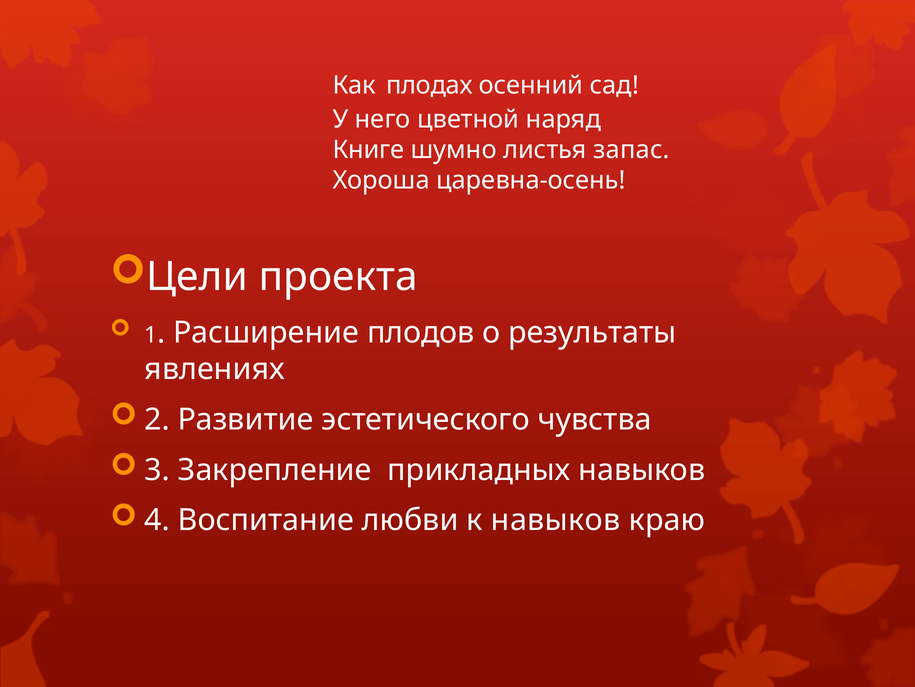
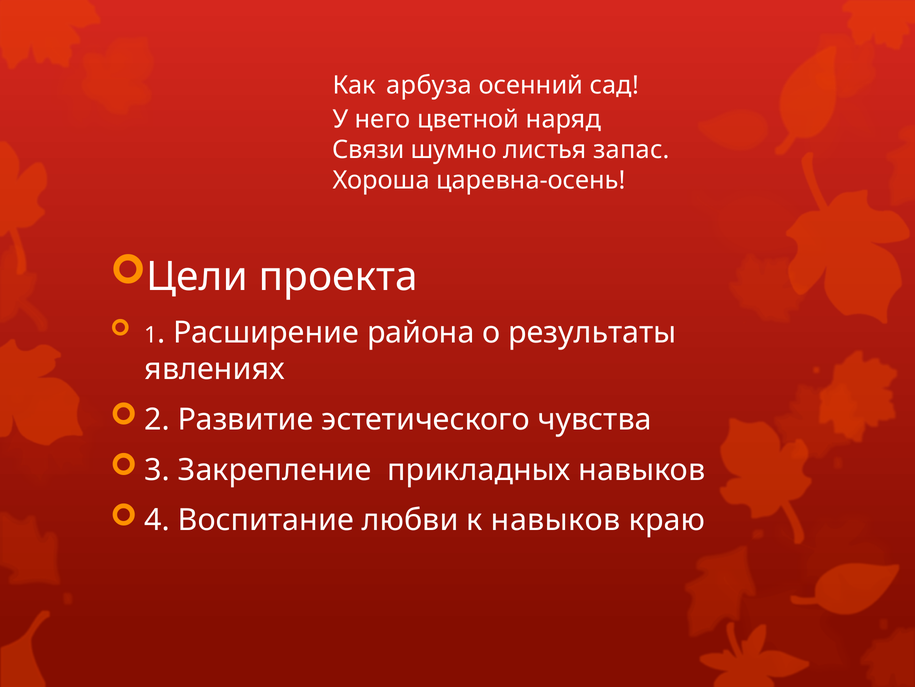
плодах: плодах -> арбуза (429, 85)
Книге: Книге -> Связи (368, 150)
плодов: плодов -> района (421, 332)
